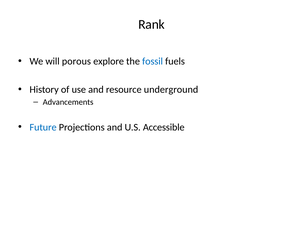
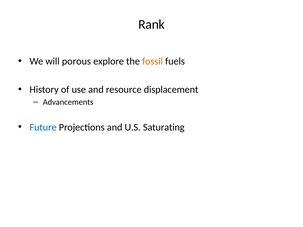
fossil colour: blue -> orange (153, 61)
underground: underground -> displacement (171, 90)
Accessible: Accessible -> Saturating (164, 127)
